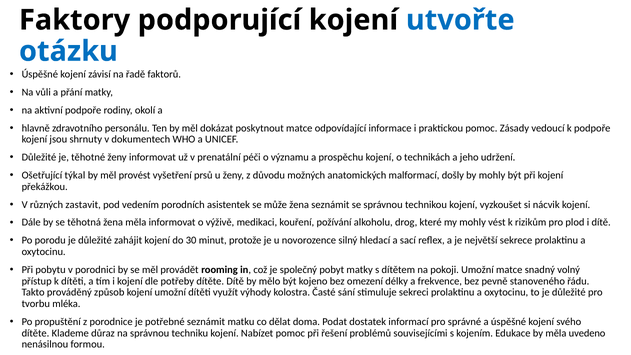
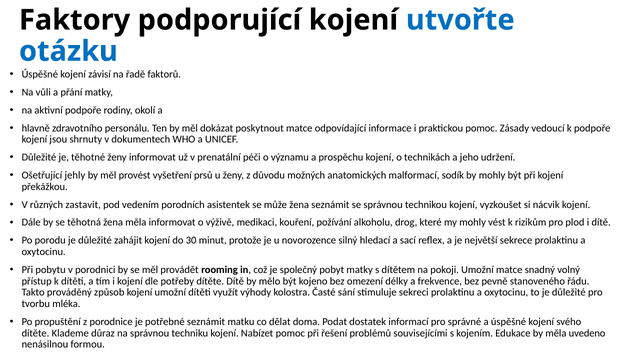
týkal: týkal -> jehly (75, 175)
došly: došly -> sodík (453, 175)
